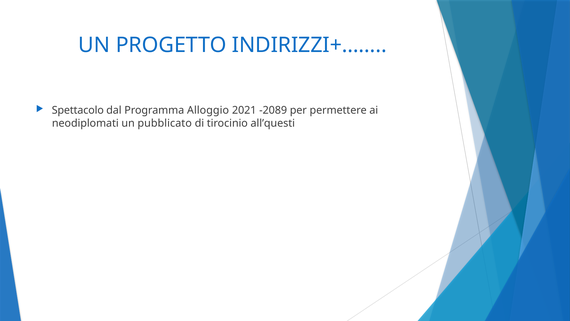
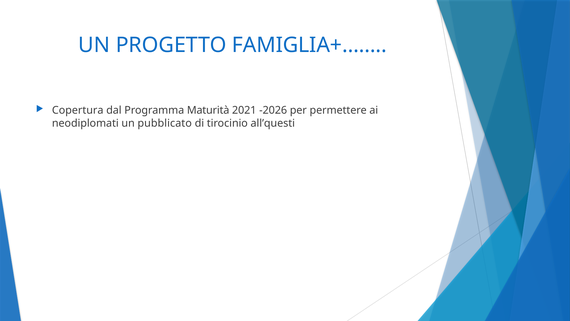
INDIRIZZI+……: INDIRIZZI+…… -> FAMIGLIA+…… (309, 45)
Spettacolo: Spettacolo -> Copertura (78, 110)
Alloggio: Alloggio -> Maturità (208, 110)
-2089: -2089 -> -2026 (273, 110)
